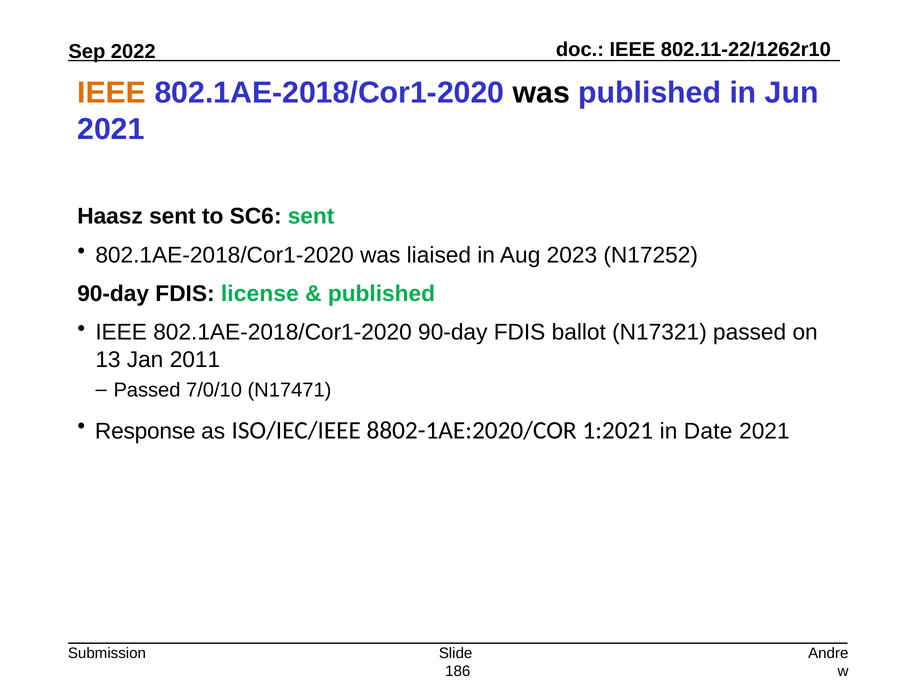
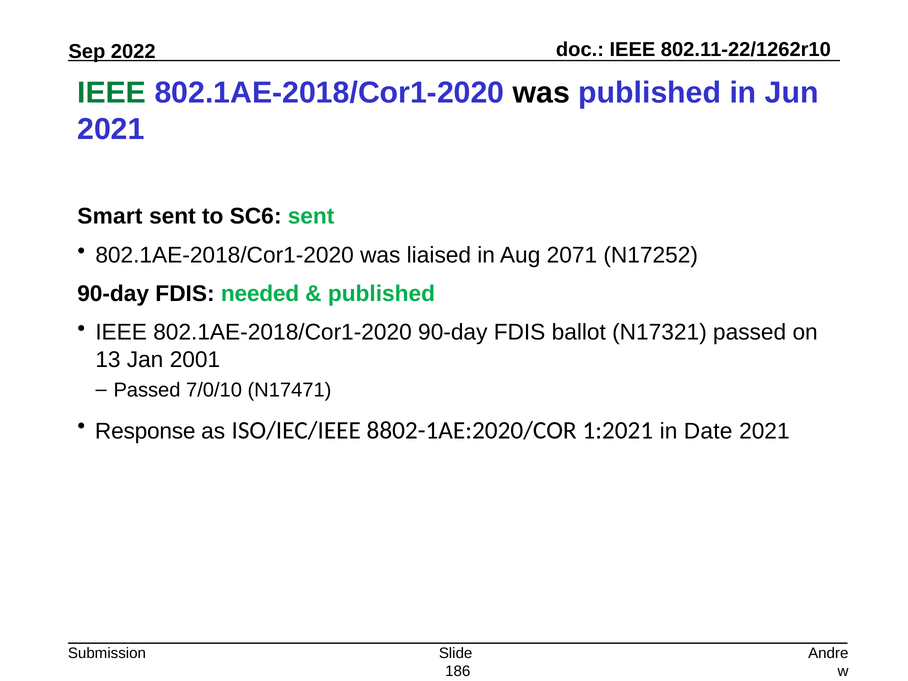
IEEE colour: orange -> green (112, 93)
Haasz: Haasz -> Smart (110, 217)
2023: 2023 -> 2071 (572, 255)
license: license -> needed (260, 294)
2011: 2011 -> 2001 (195, 360)
